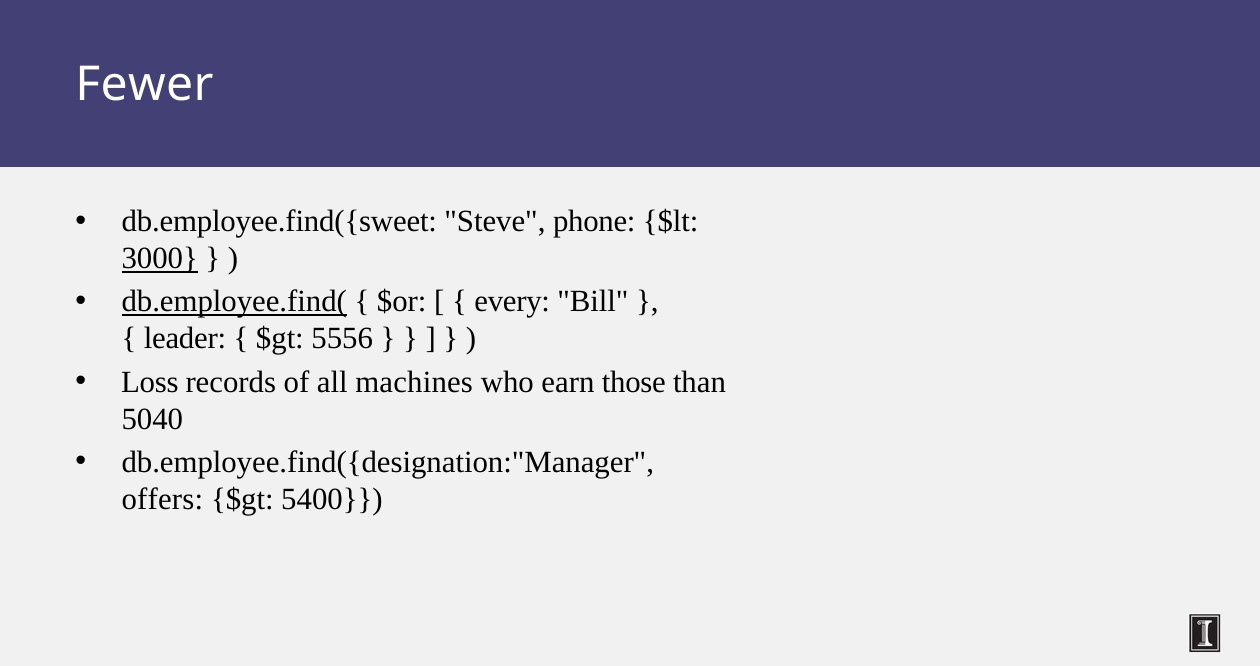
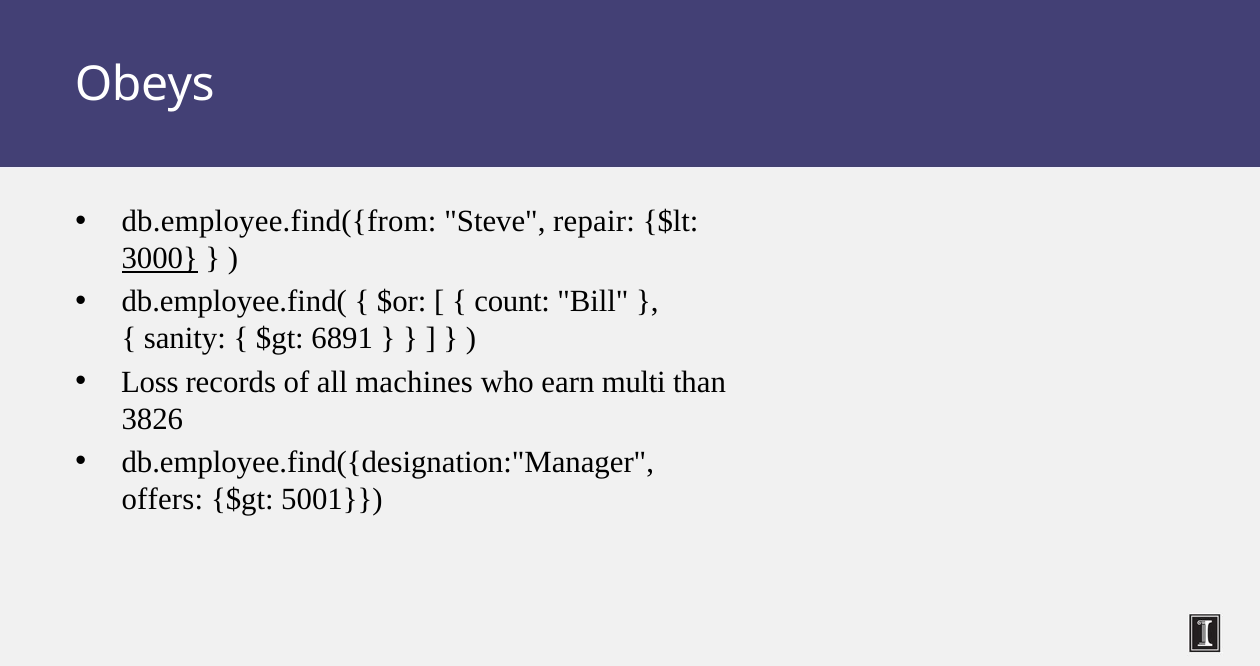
Fewer: Fewer -> Obeys (145, 84)
db.employee.find({sweet: db.employee.find({sweet -> db.employee.find({from (279, 222)
phone: phone -> repair (594, 222)
db.employee.find( underline: present -> none (234, 302)
every: every -> count (512, 302)
leader: leader -> sanity (185, 339)
5556: 5556 -> 6891 (342, 339)
those: those -> multi (634, 382)
5040: 5040 -> 3826 (152, 419)
5400: 5400 -> 5001 (332, 499)
